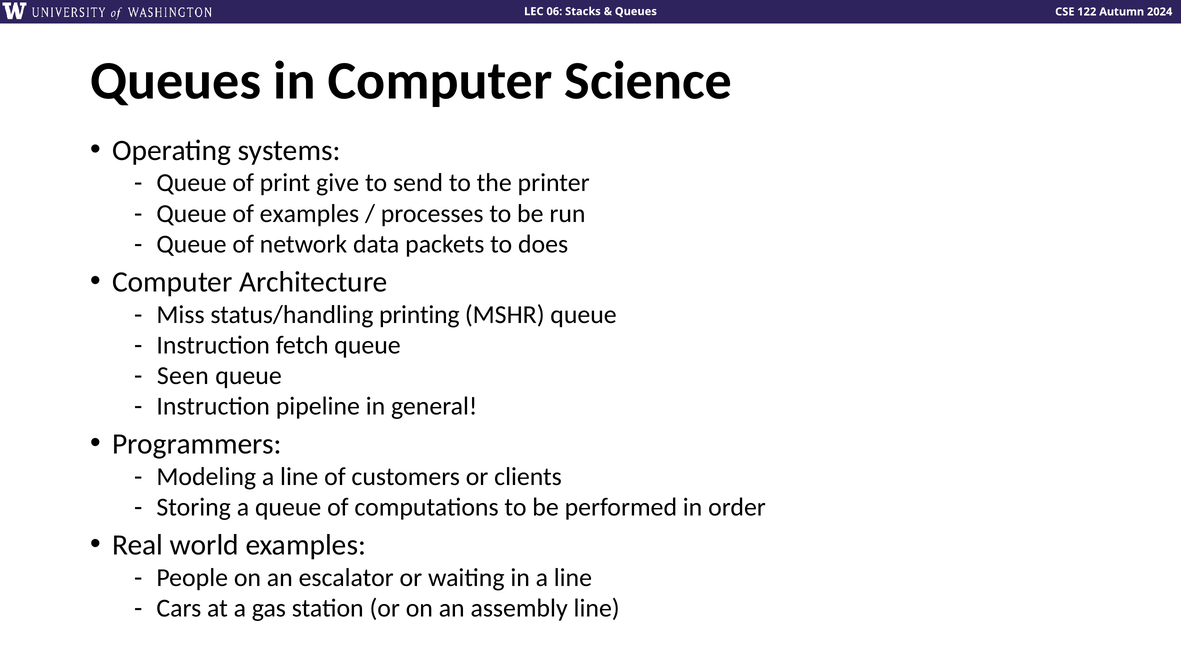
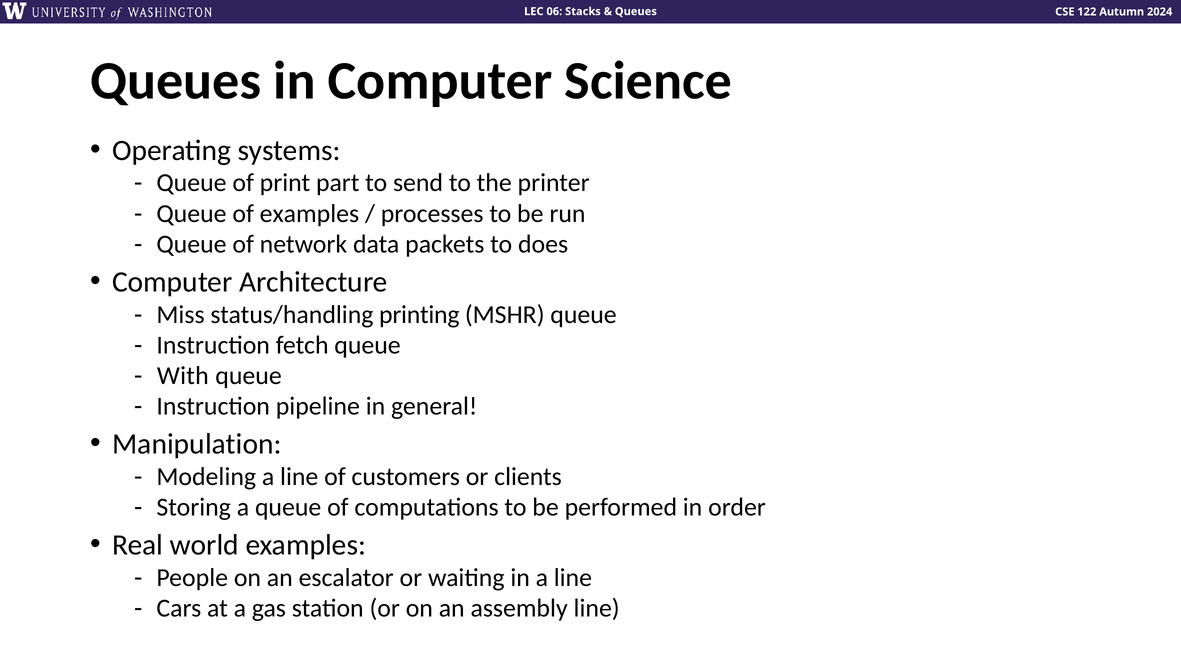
give: give -> part (338, 183)
Seen: Seen -> With (183, 376)
Programmers: Programmers -> Manipulation (197, 444)
